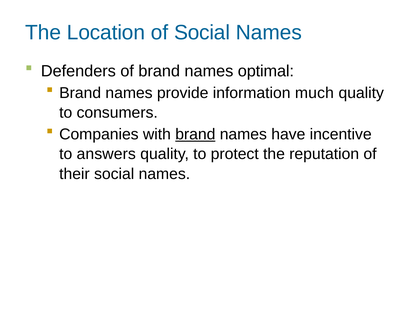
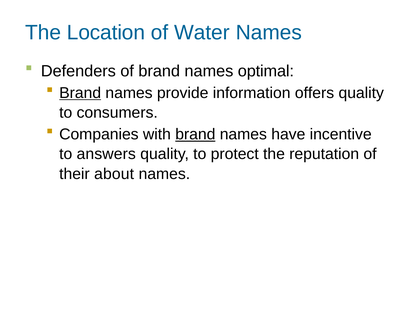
of Social: Social -> Water (202, 33)
Brand underline: none -> present (80, 93)
much: much -> offers (315, 93)
their social: social -> about (114, 174)
